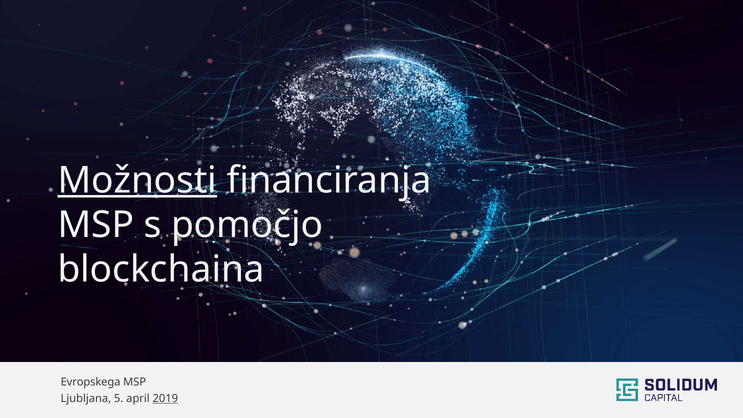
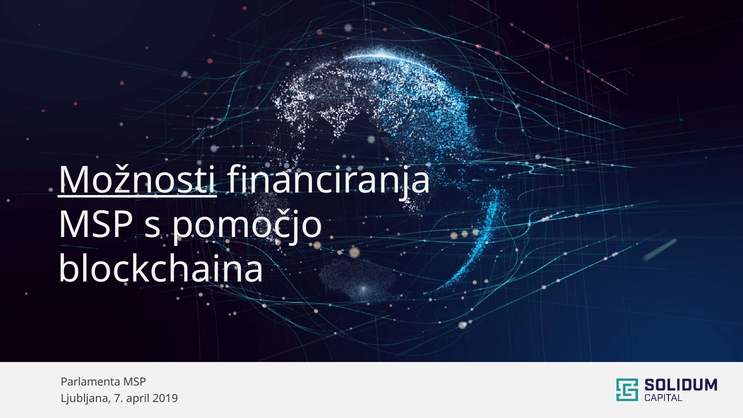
Evropskega: Evropskega -> Parlamenta (91, 382)
5: 5 -> 7 (119, 398)
2019 underline: present -> none (165, 398)
